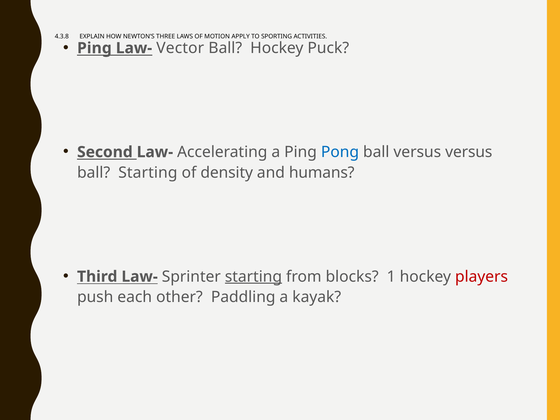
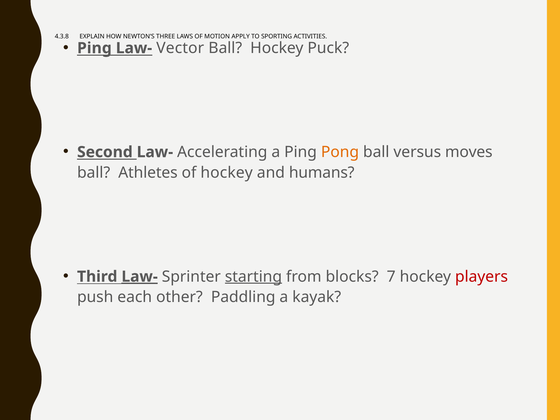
Pong colour: blue -> orange (340, 152)
versus versus: versus -> moves (469, 152)
ball Starting: Starting -> Athletes (148, 173)
of density: density -> hockey (227, 173)
Law- underline: none -> present (140, 277)
1: 1 -> 7 (391, 277)
